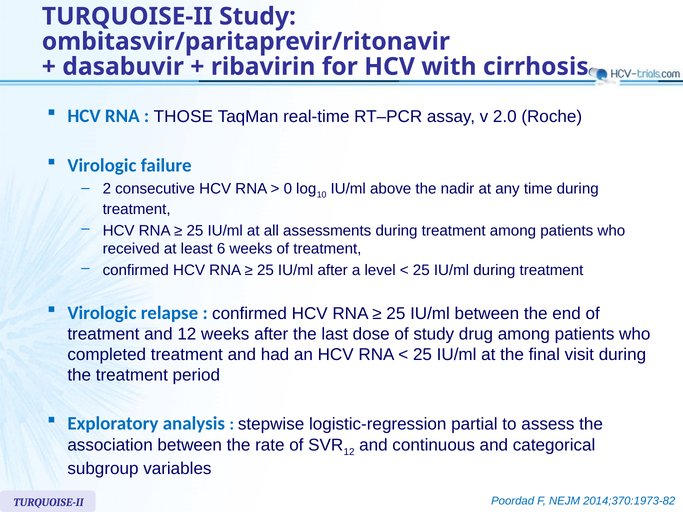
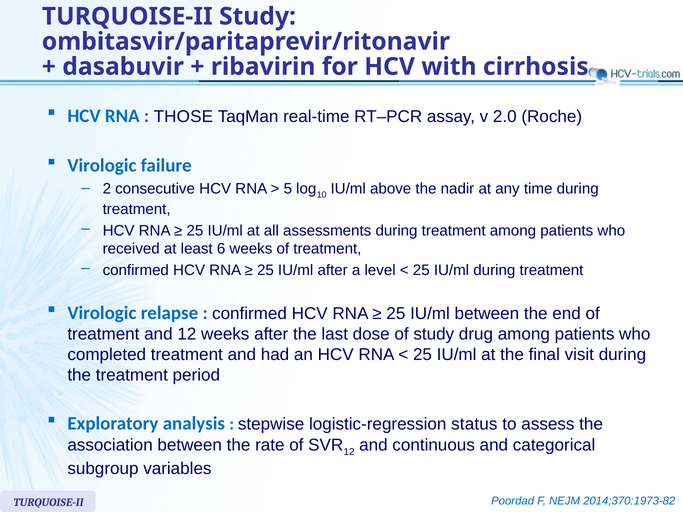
0: 0 -> 5 (288, 189)
partial: partial -> status (474, 424)
